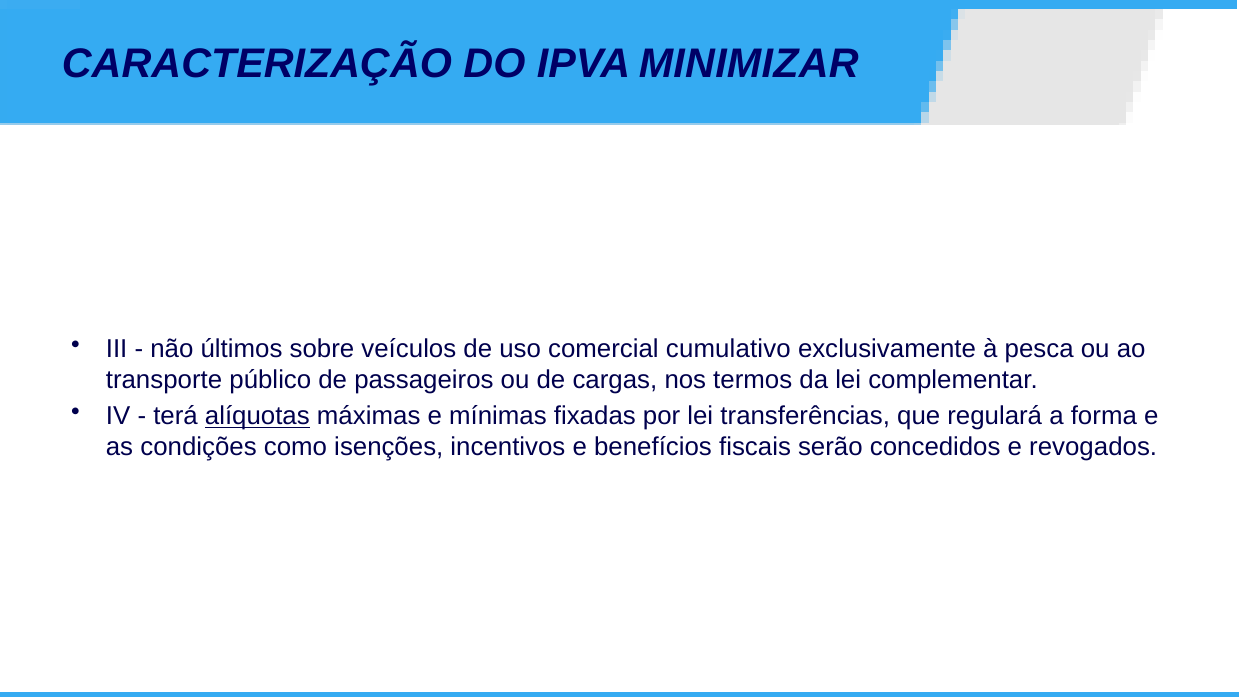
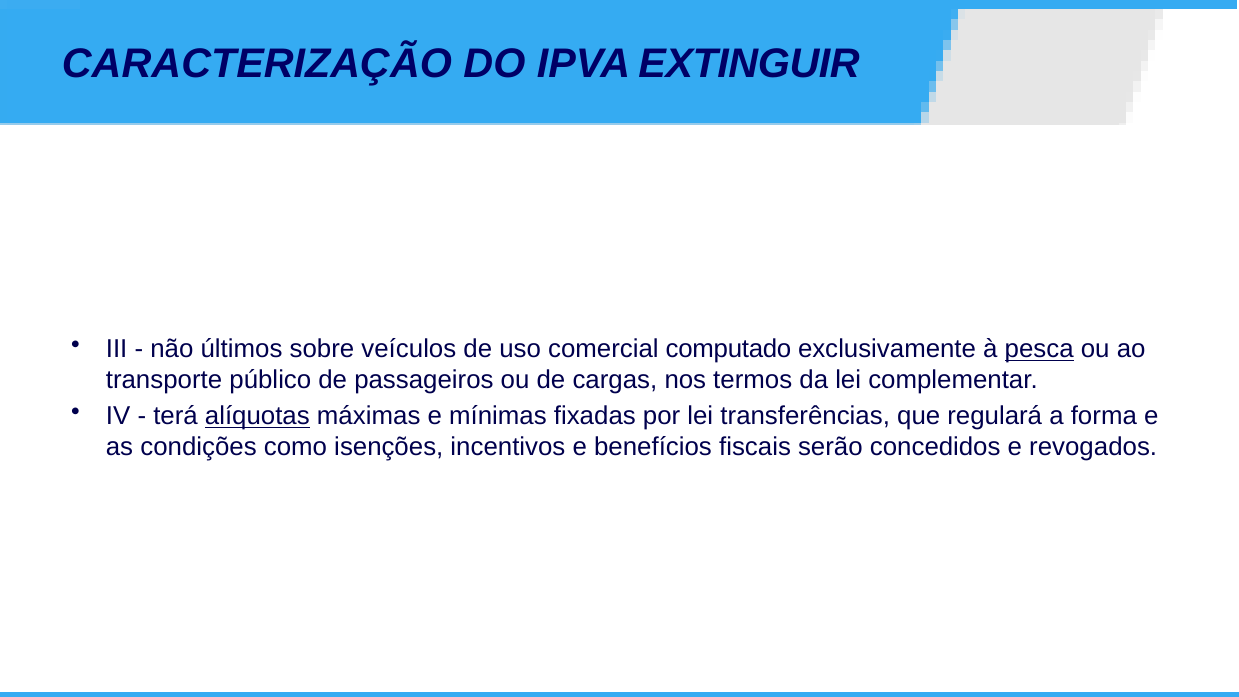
MINIMIZAR: MINIMIZAR -> EXTINGUIR (749, 64)
cumulativo: cumulativo -> computado (729, 349)
pesca underline: none -> present (1039, 349)
